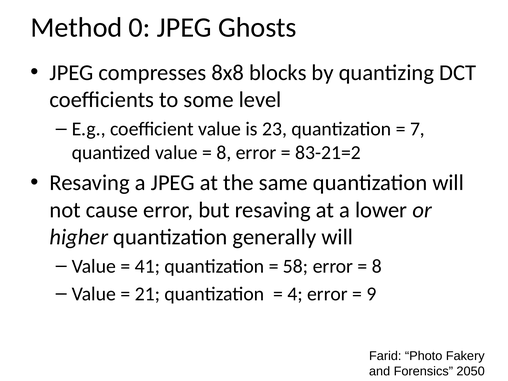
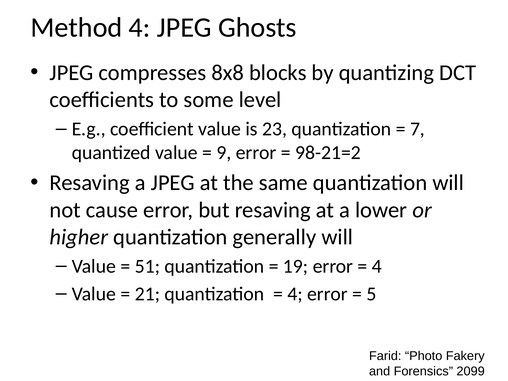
Method 0: 0 -> 4 (140, 27)
8: 8 -> 9 (224, 153)
83-21=2: 83-21=2 -> 98-21=2 (328, 153)
41: 41 -> 51 (147, 266)
58: 58 -> 19 (296, 266)
8: 8 -> 4 (377, 266)
9: 9 -> 5 (371, 294)
2050: 2050 -> 2099 (471, 371)
